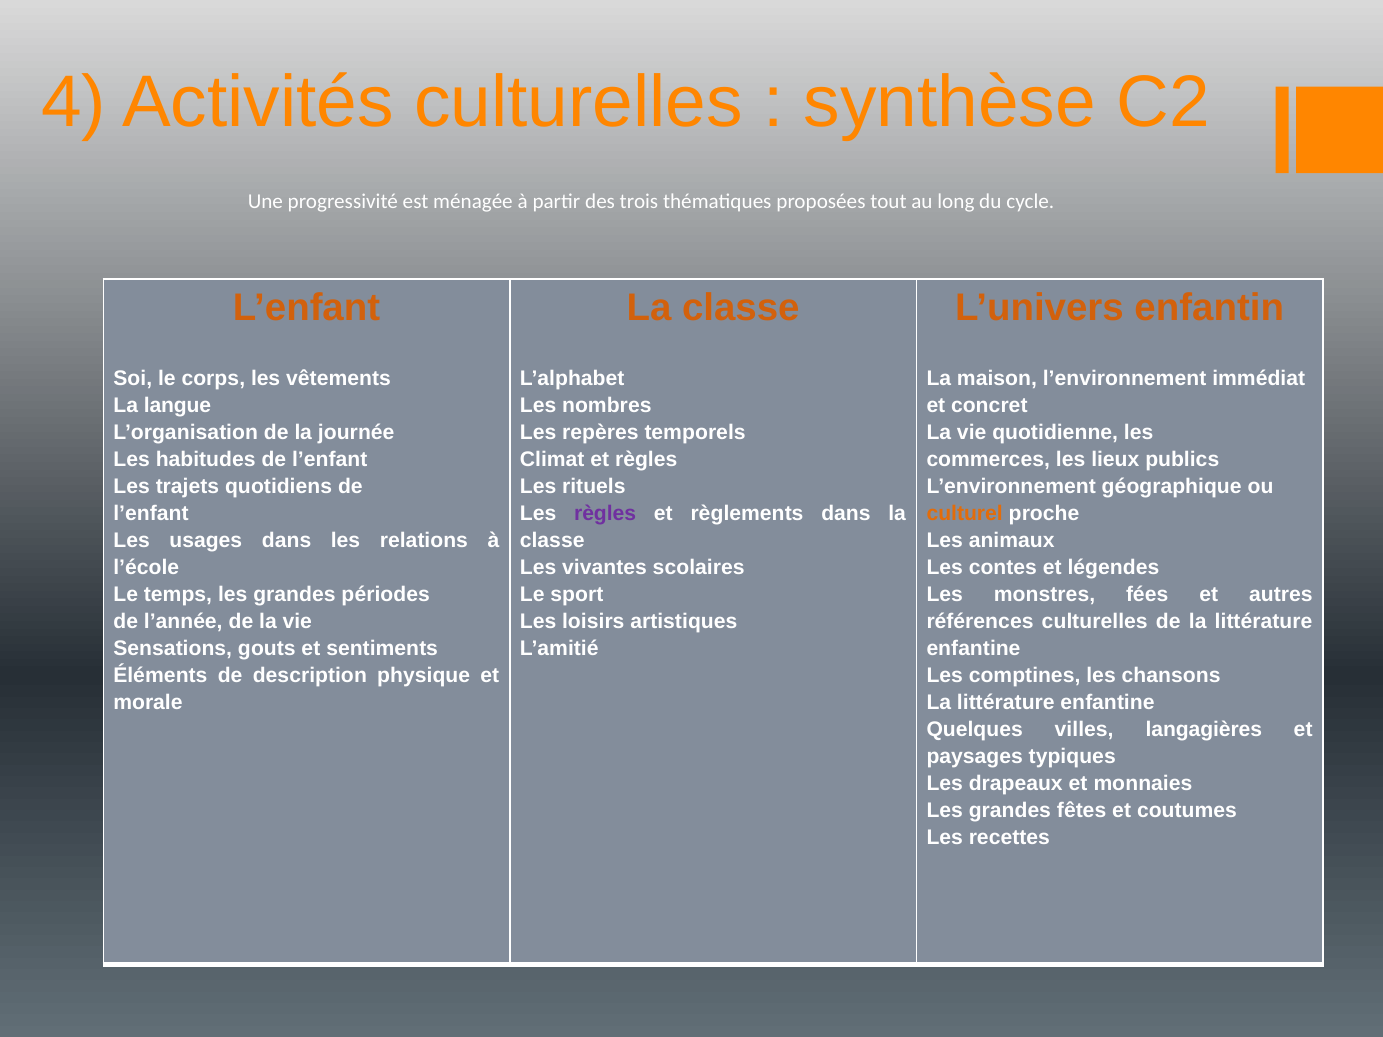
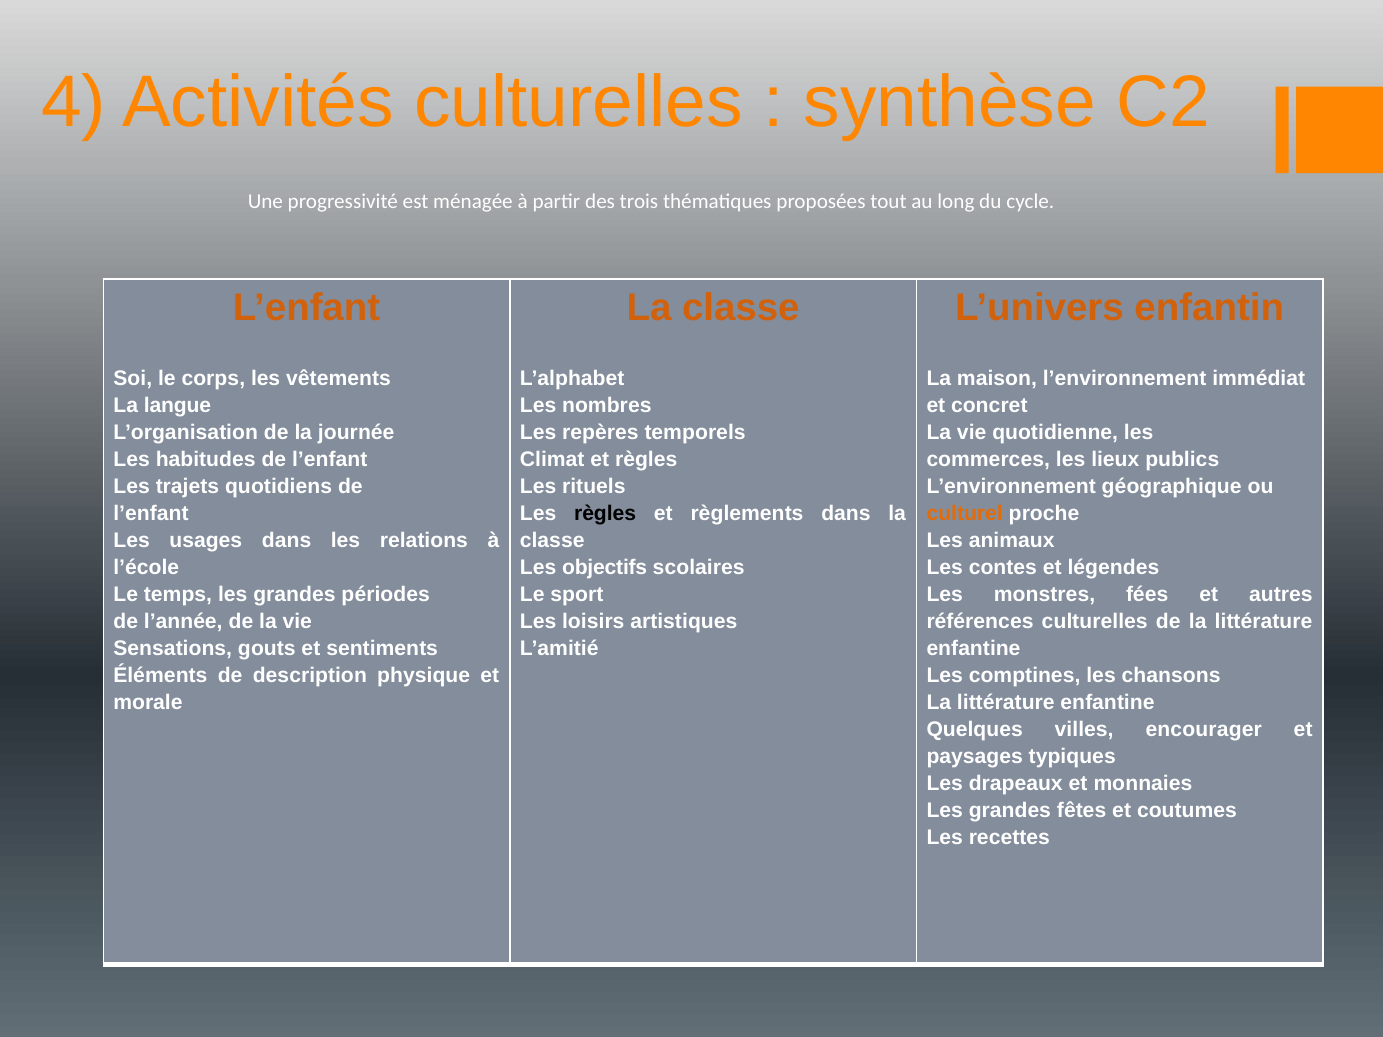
règles colour: purple -> black (605, 514)
vivantes: vivantes -> objectifs (605, 568)
langagières: langagières -> encourager (1204, 730)
